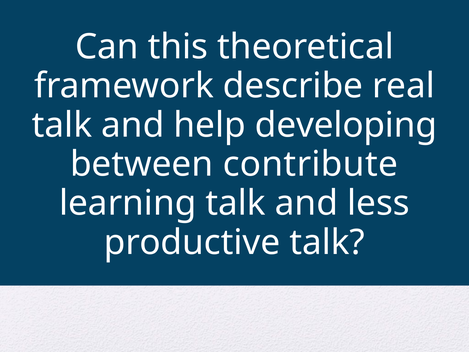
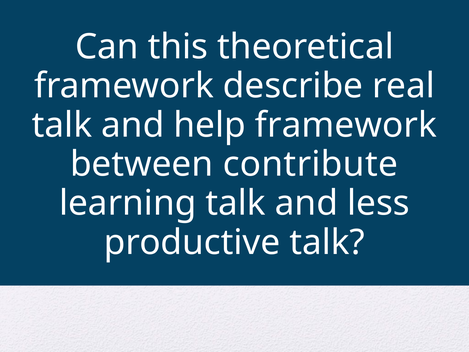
help developing: developing -> framework (346, 125)
